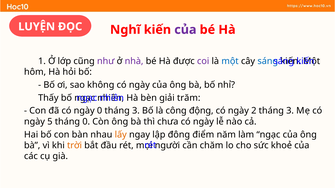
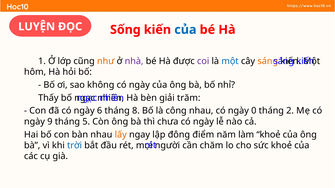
Nghĩ: Nghĩ -> Sống (125, 30)
của colour: purple -> blue (185, 30)
như colour: purple -> orange (106, 61)
sáng colour: blue -> orange (268, 61)
ngày 0: 0 -> 6 (100, 111)
3: 3 -> 8 (136, 111)
công động: động -> nhau (201, 111)
2: 2 -> 0 (254, 111)
3: 3 -> 2 (290, 111)
5: 5 -> 9 (50, 122)
tháng 0: 0 -> 5 (86, 122)
làm ngạc: ngạc -> khoẻ (268, 135)
trời colour: orange -> blue (75, 146)
